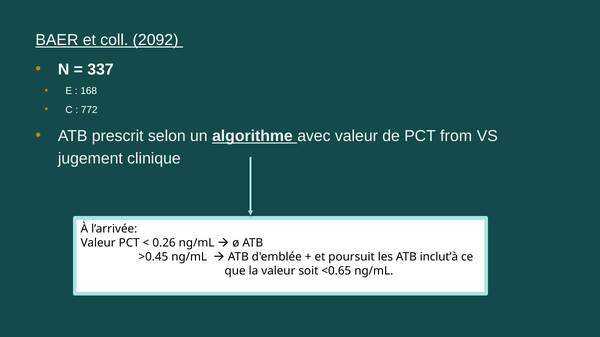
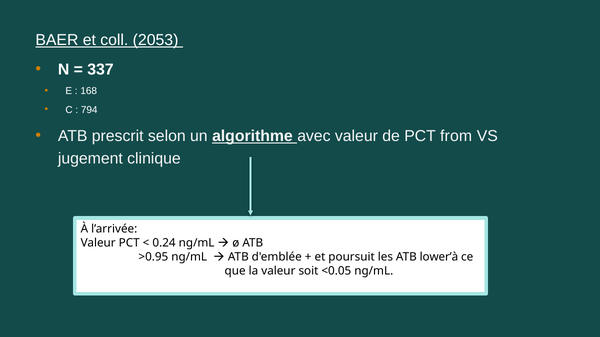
2092: 2092 -> 2053 (156, 40)
772: 772 -> 794 (89, 110)
0.26: 0.26 -> 0.24 (164, 243)
>0.45: >0.45 -> >0.95 (153, 257)
inclut’à: inclut’à -> lower’à (439, 257)
<0.65: <0.65 -> <0.05 (336, 271)
